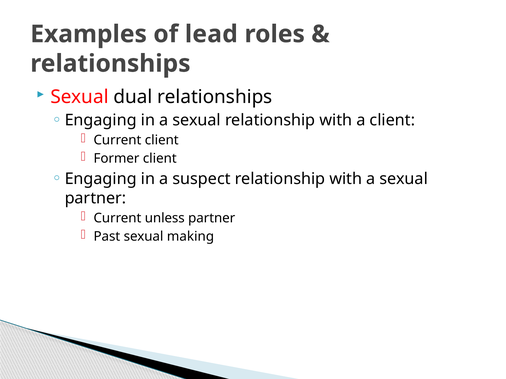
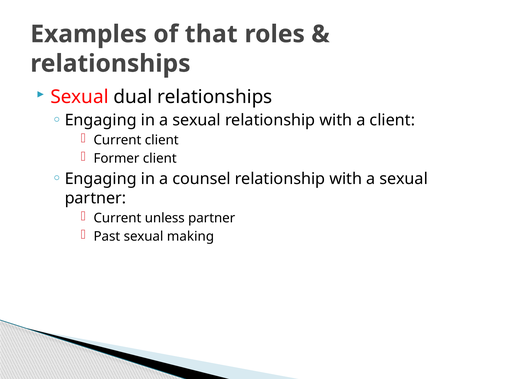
lead: lead -> that (211, 34)
suspect: suspect -> counsel (202, 179)
